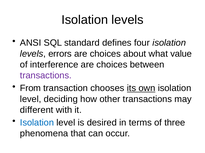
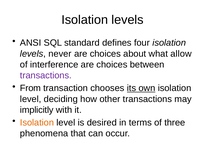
errors: errors -> never (60, 54)
value: value -> allow (181, 54)
different: different -> implicitly (37, 110)
Isolation colour: blue -> orange (37, 123)
